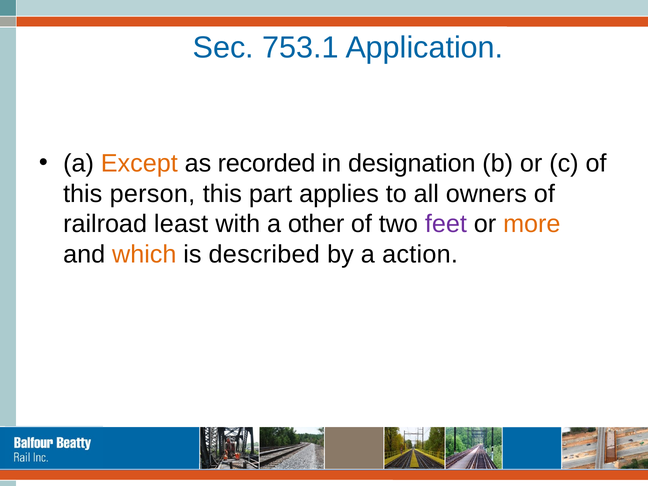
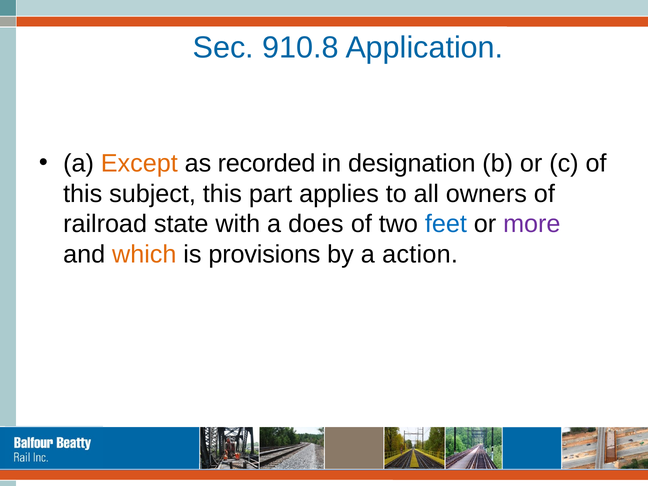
753.1: 753.1 -> 910.8 (301, 48)
person: person -> subject (153, 194)
least: least -> state (181, 224)
other: other -> does (316, 224)
feet colour: purple -> blue (446, 224)
more colour: orange -> purple (532, 224)
described: described -> provisions (264, 254)
